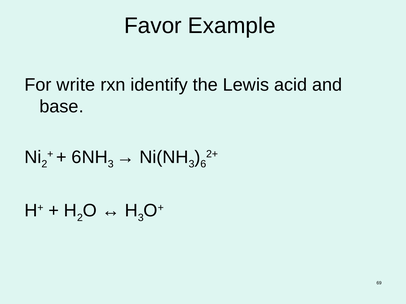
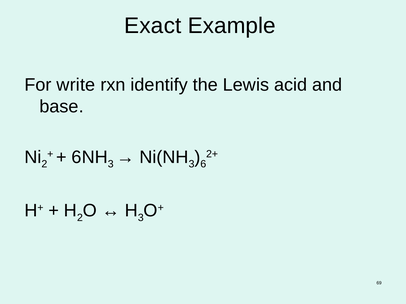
Favor: Favor -> Exact (153, 26)
